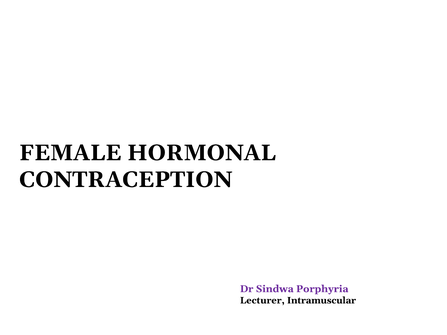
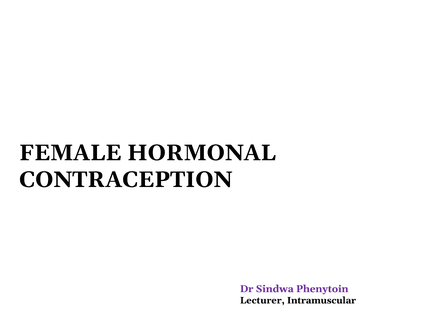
Porphyria: Porphyria -> Phenytoin (322, 289)
